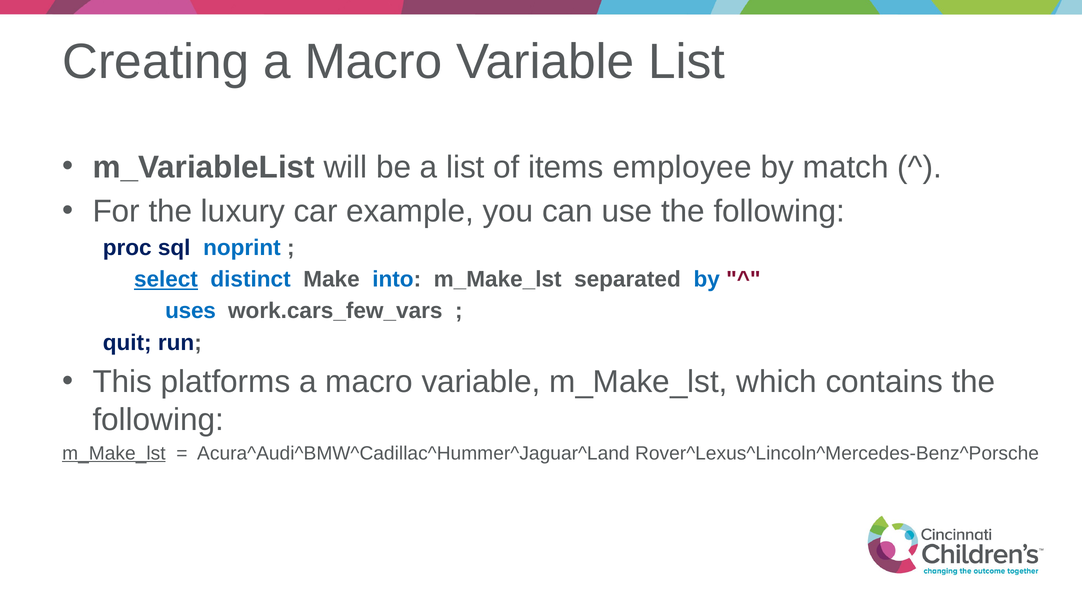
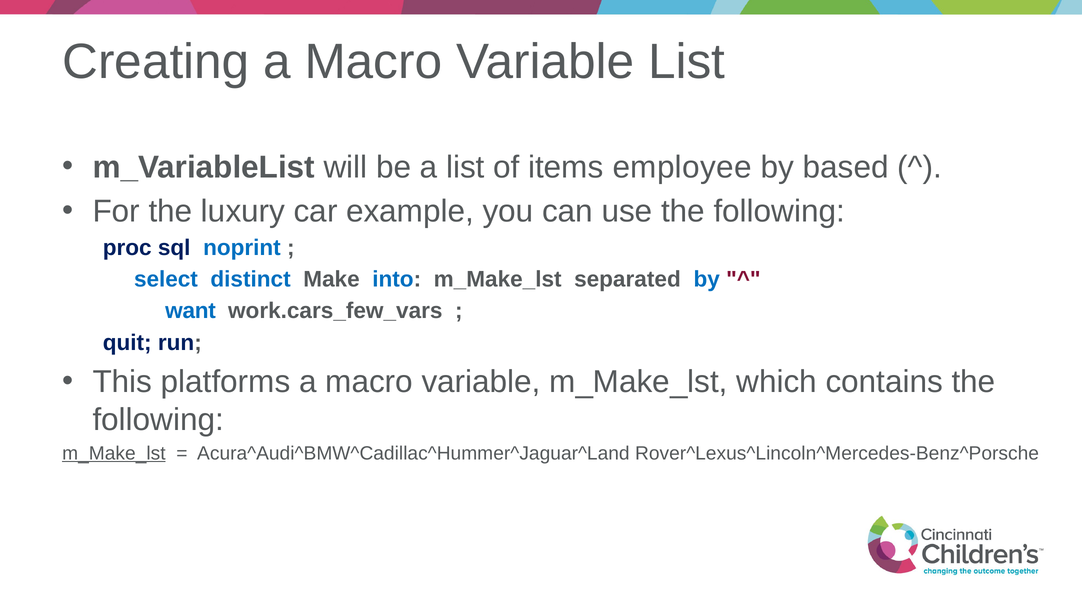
match: match -> based (846, 167)
select underline: present -> none (166, 279)
uses: uses -> want (191, 311)
